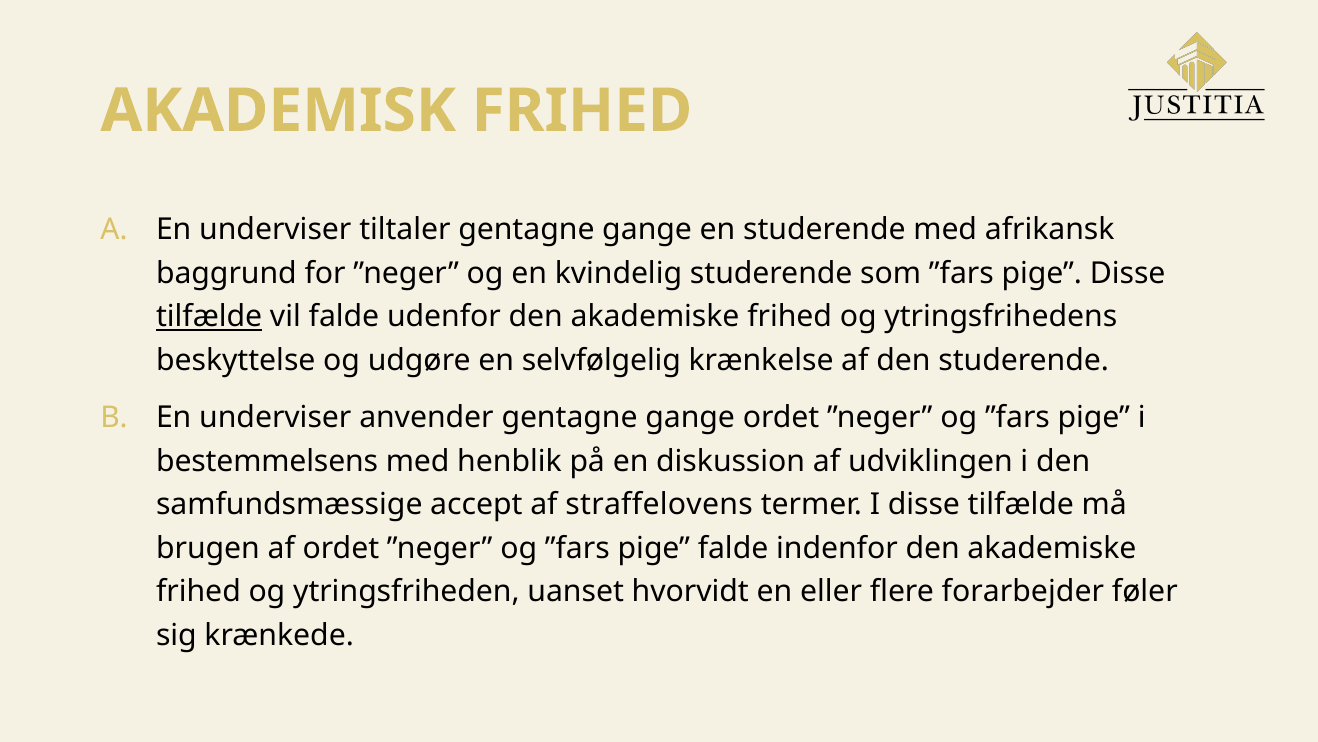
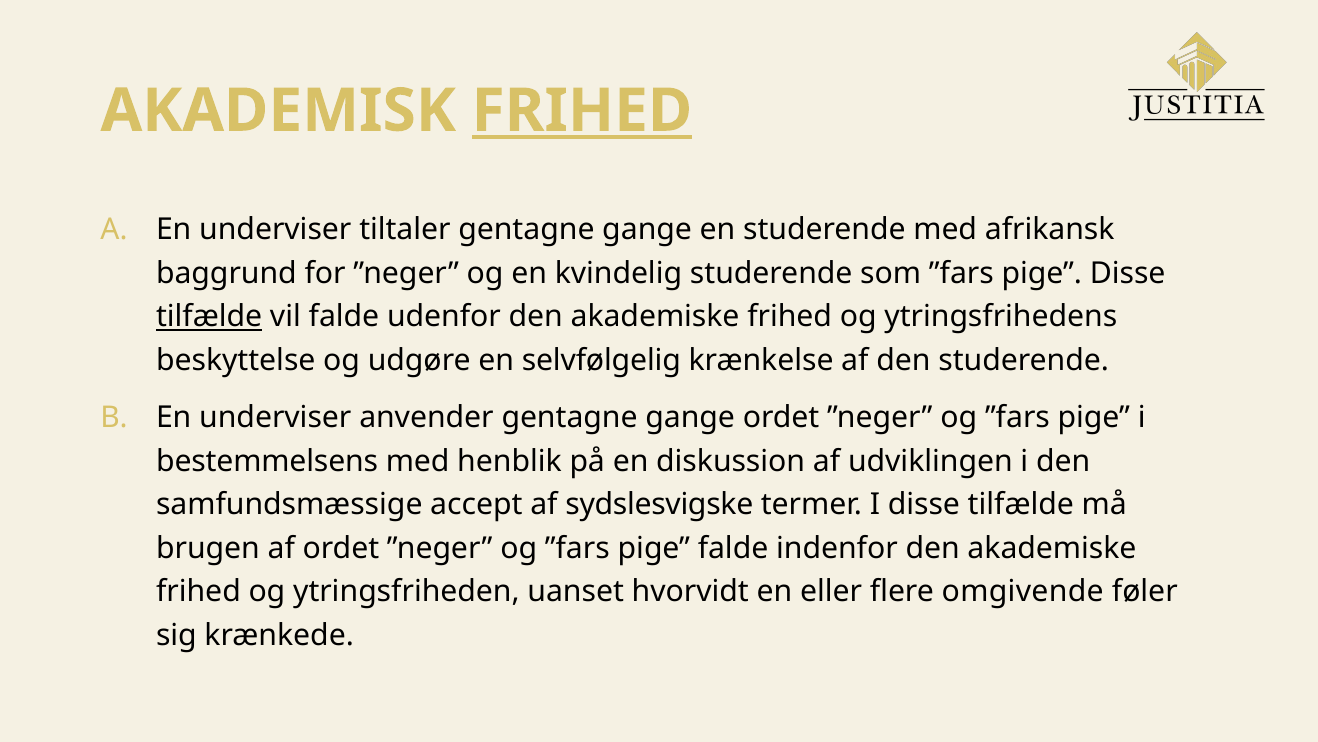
FRIHED underline: none -> present (582, 111)
straffelovens: straffelovens -> sydslesvigske (659, 504)
forarbejder: forarbejder -> omgivende (1023, 591)
